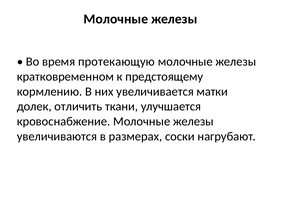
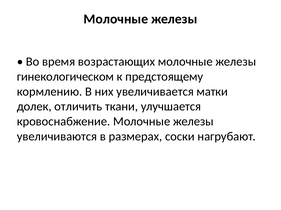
протекающую: протекающую -> возрастающих (117, 62)
кратковременном: кратковременном -> гинекологическом (65, 77)
